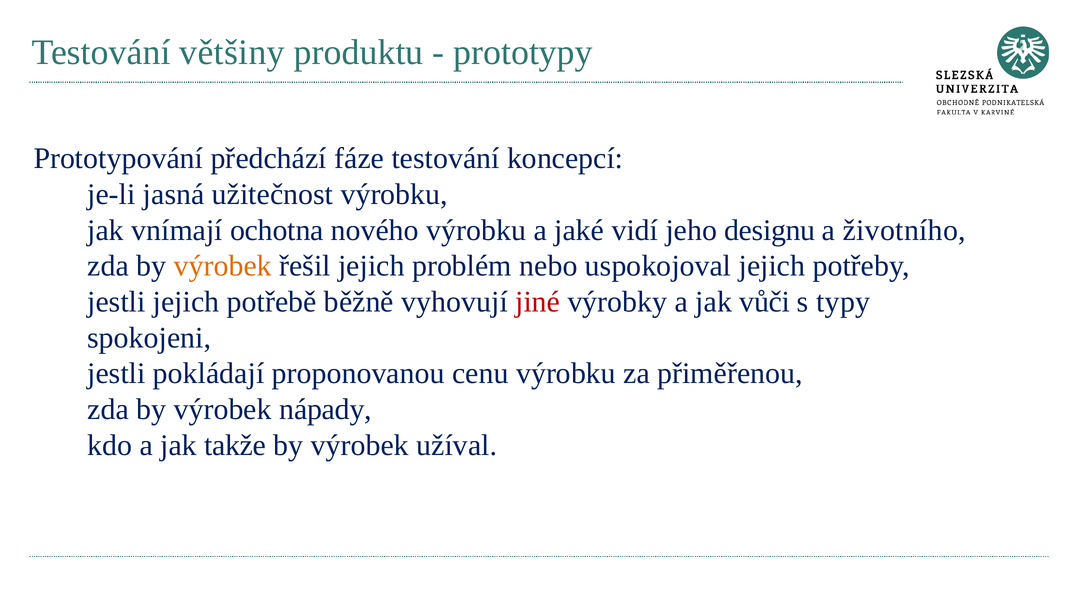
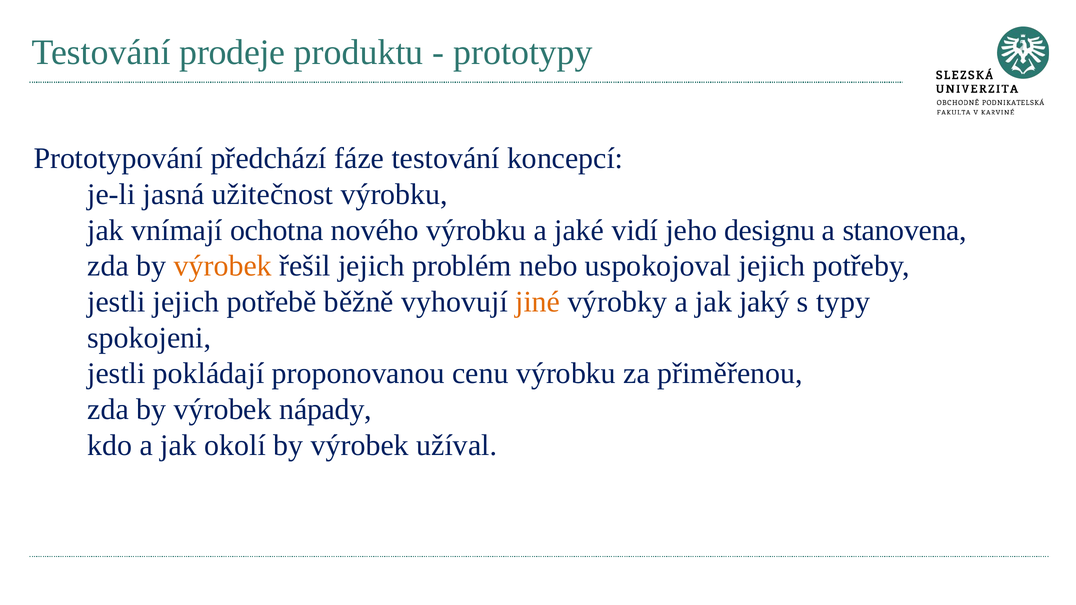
většiny: většiny -> prodeje (232, 52)
životního: životního -> stanovena (905, 230)
jiné colour: red -> orange (538, 302)
vůči: vůči -> jaký (765, 302)
takže: takže -> okolí (235, 446)
